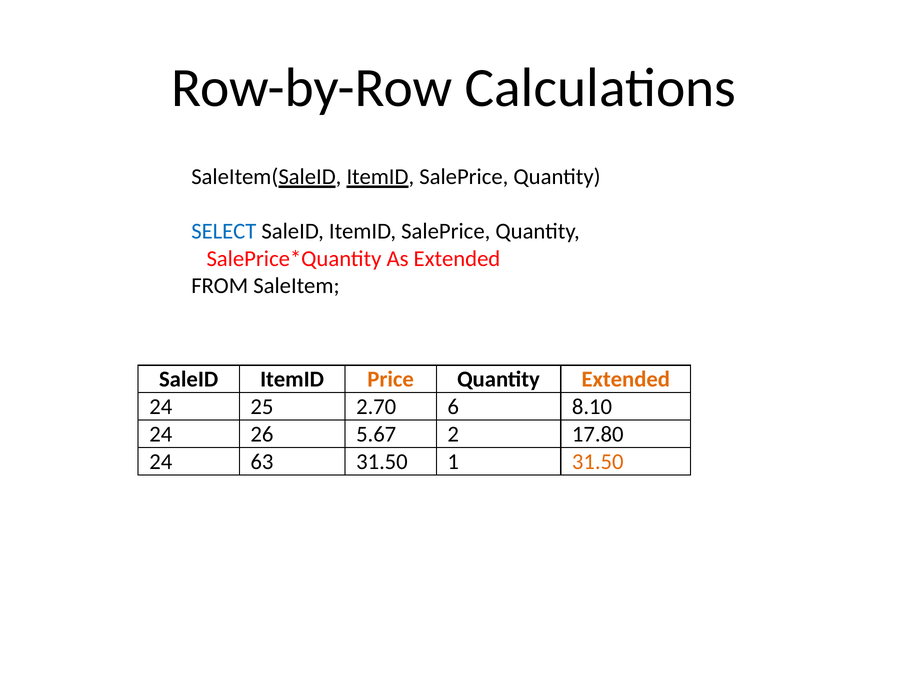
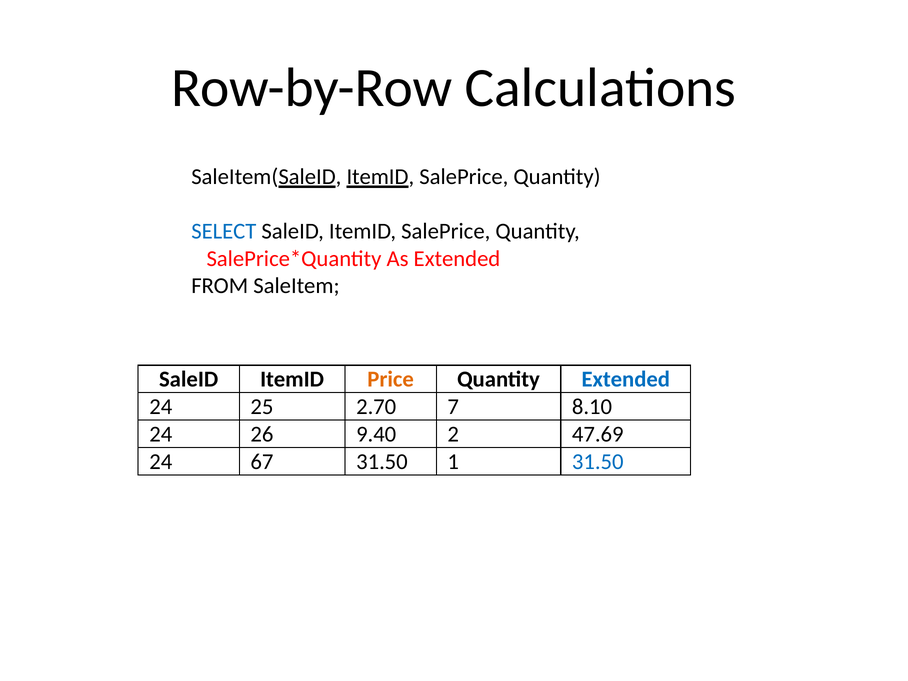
Extended colour: orange -> blue (626, 379)
6: 6 -> 7 (453, 407)
5.67: 5.67 -> 9.40 (376, 434)
17.80: 17.80 -> 47.69 (598, 434)
63: 63 -> 67 (262, 462)
31.50 colour: orange -> blue (598, 462)
